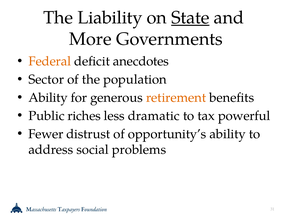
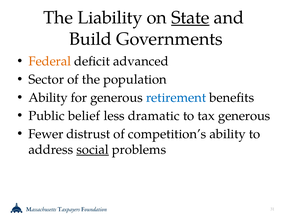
More: More -> Build (90, 39)
anecdotes: anecdotes -> advanced (141, 61)
retirement colour: orange -> blue (176, 98)
riches: riches -> belief (84, 116)
tax powerful: powerful -> generous (244, 116)
opportunity’s: opportunity’s -> competition’s (167, 134)
social underline: none -> present (93, 150)
